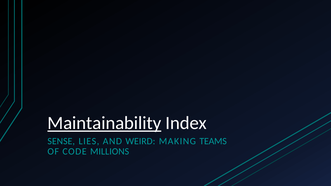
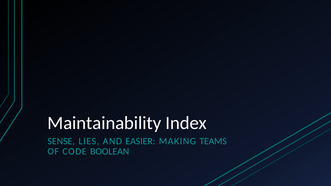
Maintainability underline: present -> none (104, 123)
WEIRD: WEIRD -> EASIER (140, 141)
MILLIONS: MILLIONS -> BOOLEAN (110, 152)
